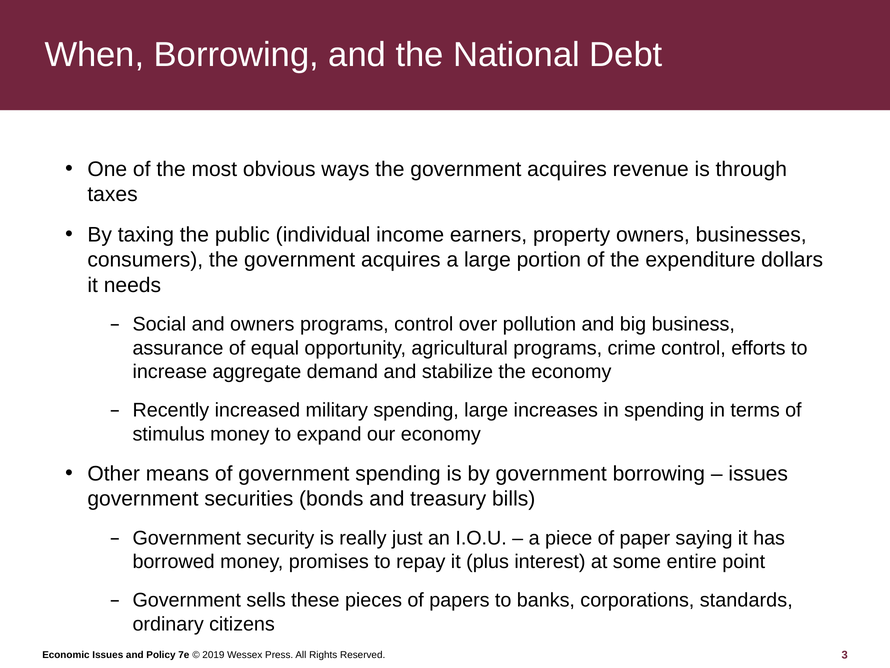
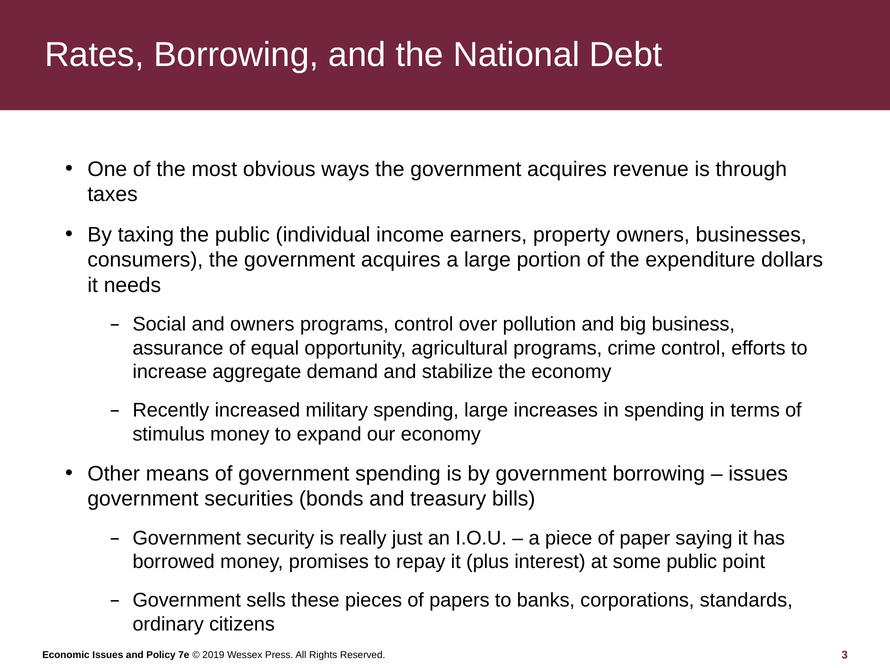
When: When -> Rates (94, 55)
some entire: entire -> public (692, 561)
